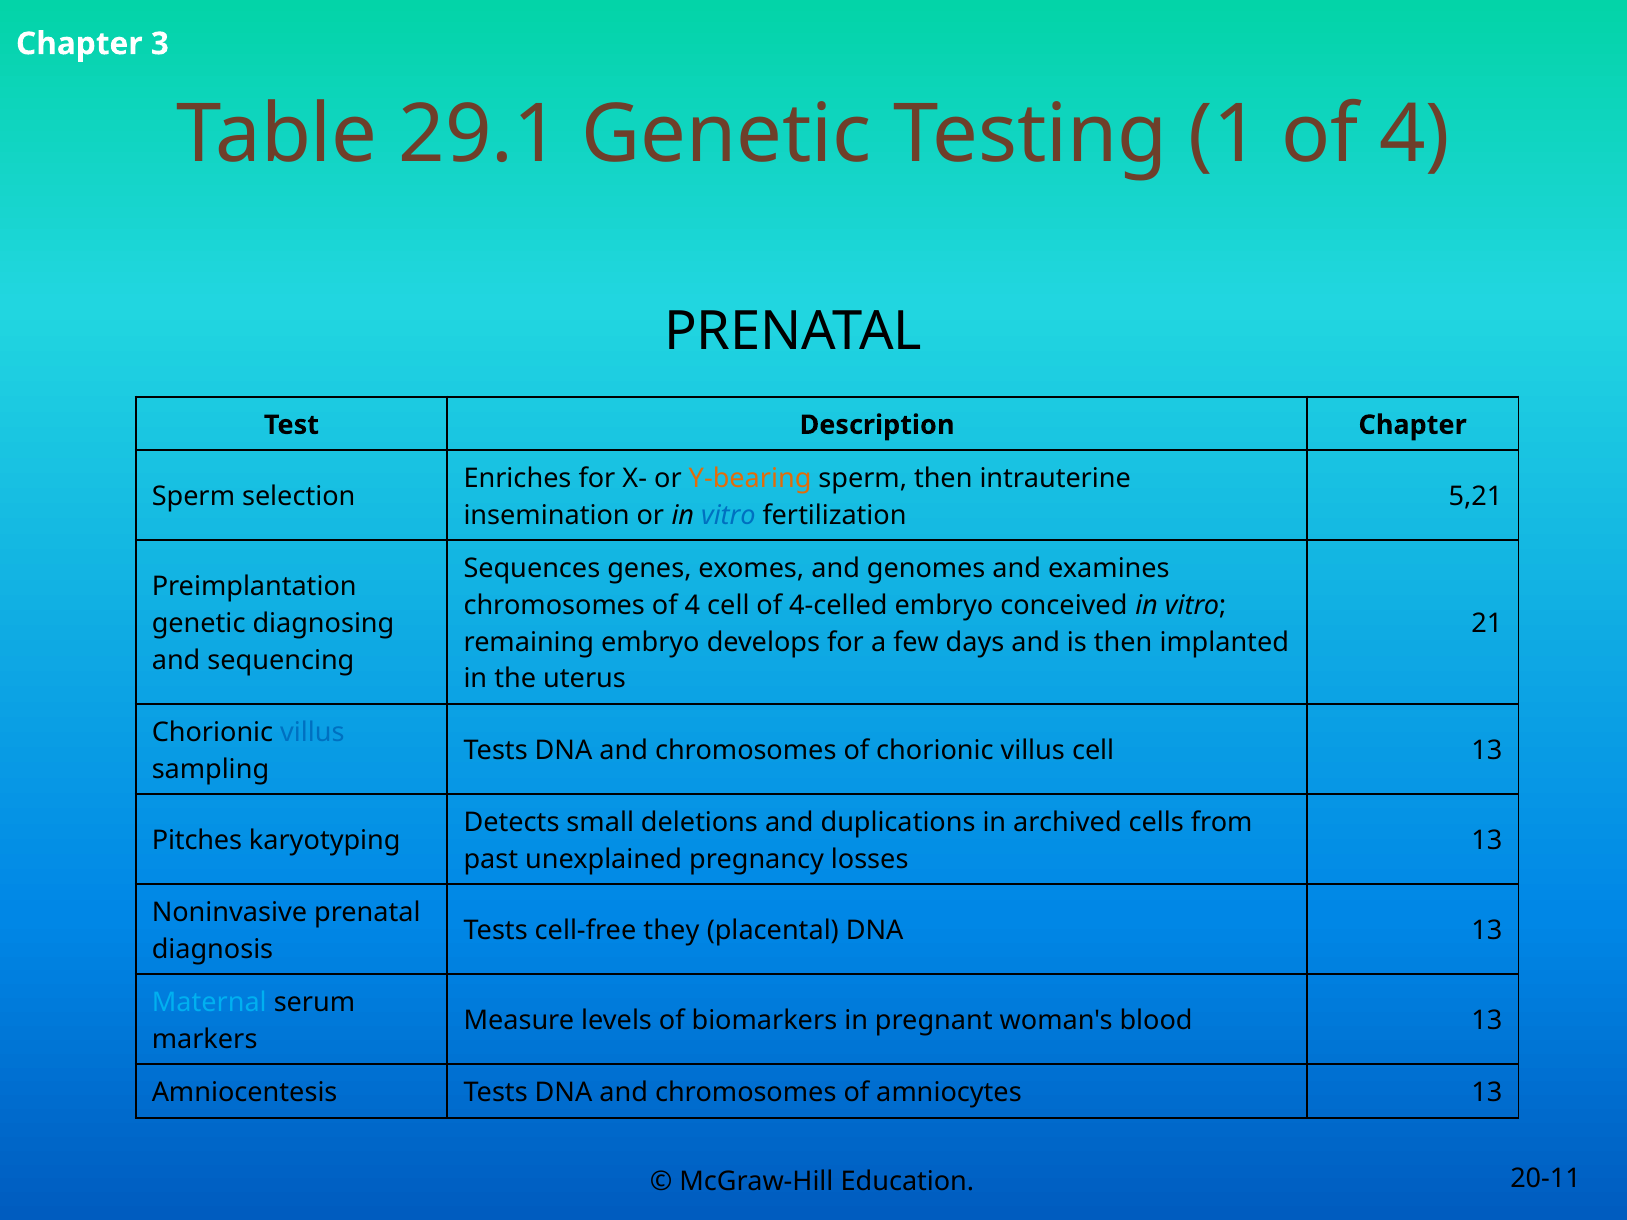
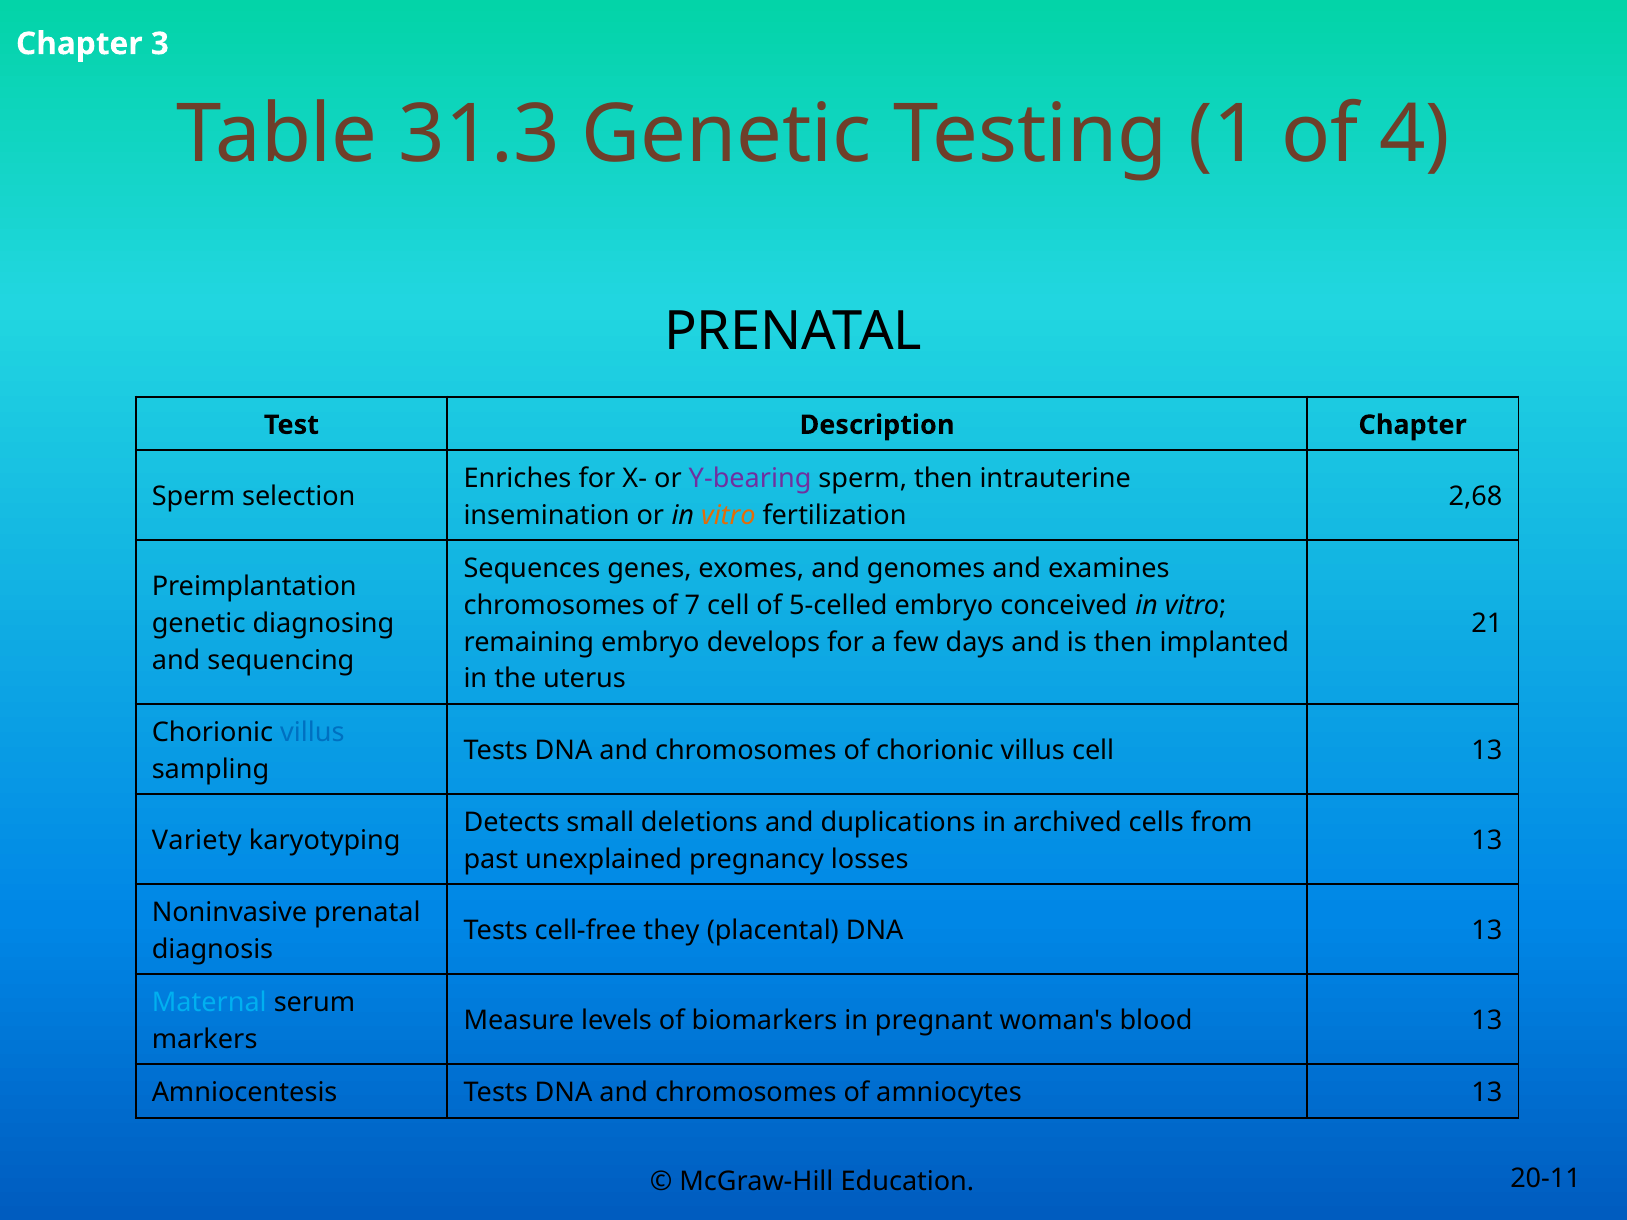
29.1: 29.1 -> 31.3 (480, 134)
Y-bearing colour: orange -> purple (750, 478)
5,21: 5,21 -> 2,68 (1475, 497)
vitro colour: blue -> orange (728, 515)
chromosomes of 4: 4 -> 7 (692, 605)
4-celled: 4-celled -> 5-celled (838, 605)
Pitches: Pitches -> Variety (197, 841)
